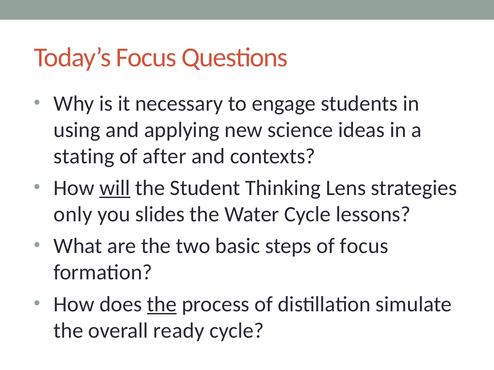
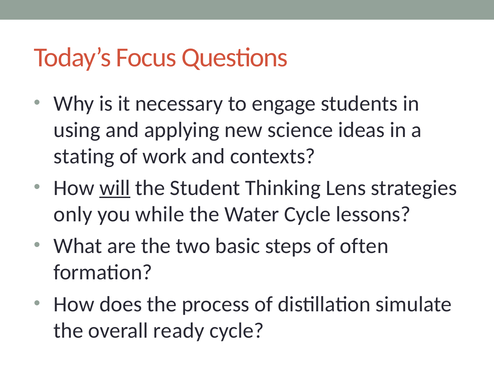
after: after -> work (165, 156)
slides: slides -> while (160, 215)
of focus: focus -> often (364, 246)
the underline: present -> none (162, 305)
